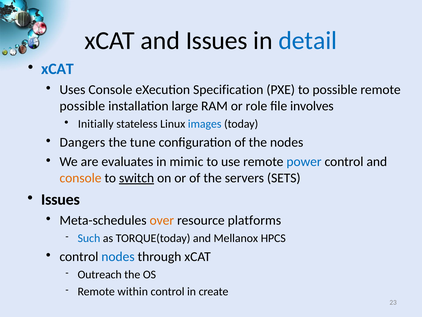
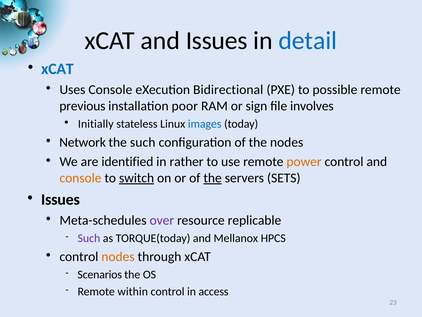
Specification: Specification -> Bidirectional (228, 90)
possible: possible -> previous (82, 106)
large: large -> poor (185, 106)
role: role -> sign (256, 106)
Dangers: Dangers -> Network (83, 142)
the tune: tune -> such (143, 142)
evaluates: evaluates -> identified (127, 162)
mimic: mimic -> rather (187, 162)
power colour: blue -> orange (304, 162)
the underline: none -> present (213, 178)
over colour: orange -> purple (162, 220)
platforms: platforms -> replicable (254, 220)
Such colour: blue -> purple (89, 238)
nodes colour: blue -> orange (118, 256)
Outreach: Outreach -> Scenarios (100, 274)
create: create -> access (214, 291)
